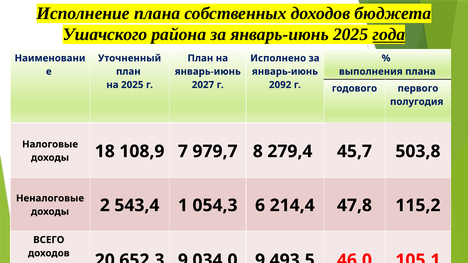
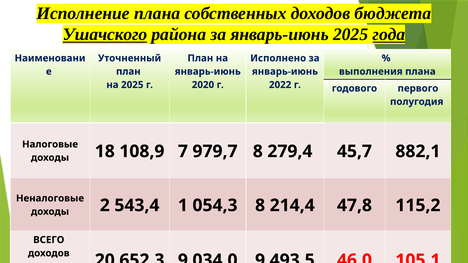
Ушачского underline: none -> present (105, 35)
2027: 2027 -> 2020 (203, 85)
2092: 2092 -> 2022 (280, 85)
503,8: 503,8 -> 882,1 (418, 152)
054,3 6: 6 -> 8 (260, 206)
